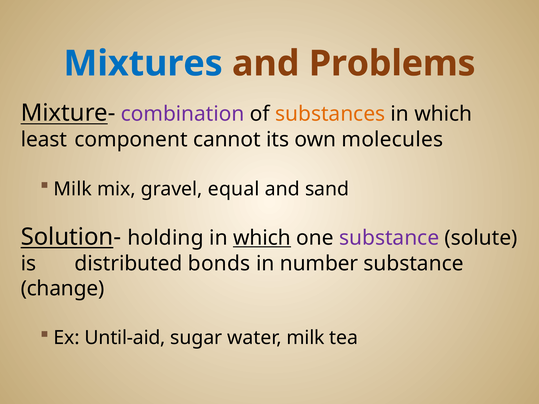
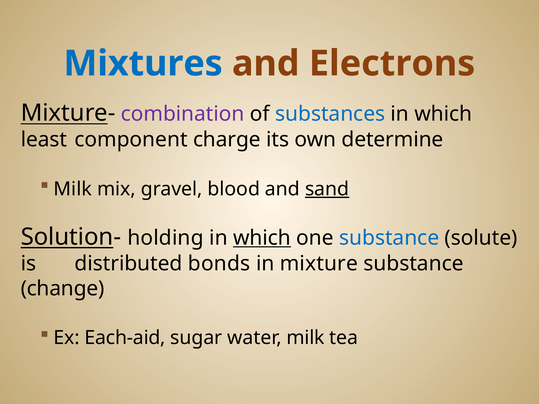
Problems: Problems -> Electrons (392, 64)
substances colour: orange -> blue (330, 114)
cannot: cannot -> charge (227, 140)
molecules: molecules -> determine (392, 140)
equal: equal -> blood (234, 189)
sand underline: none -> present (327, 189)
substance colour: purple -> blue (389, 238)
number: number -> mixture (319, 264)
Until-aid: Until-aid -> Each-aid (125, 338)
